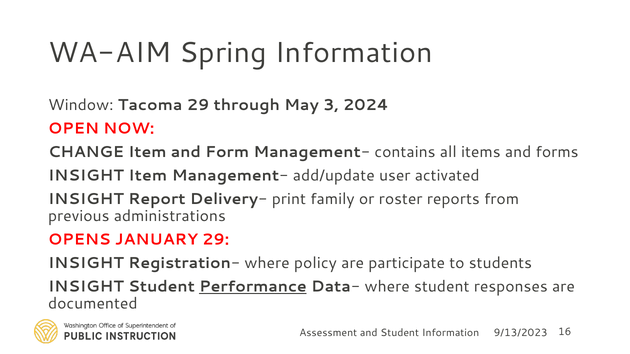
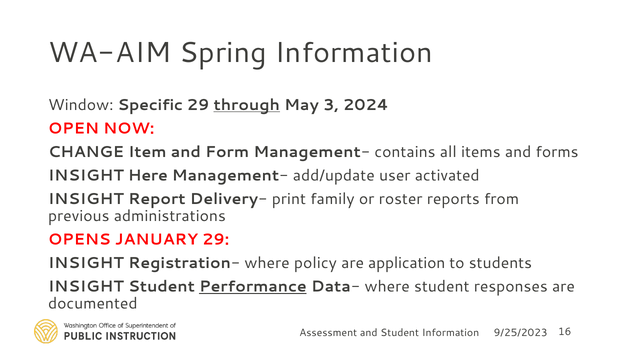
Tacoma: Tacoma -> Specific (150, 105)
through underline: none -> present (247, 105)
INSIGHT Item: Item -> Here (148, 176)
participate: participate -> application (407, 264)
9/13/2023: 9/13/2023 -> 9/25/2023 (521, 333)
